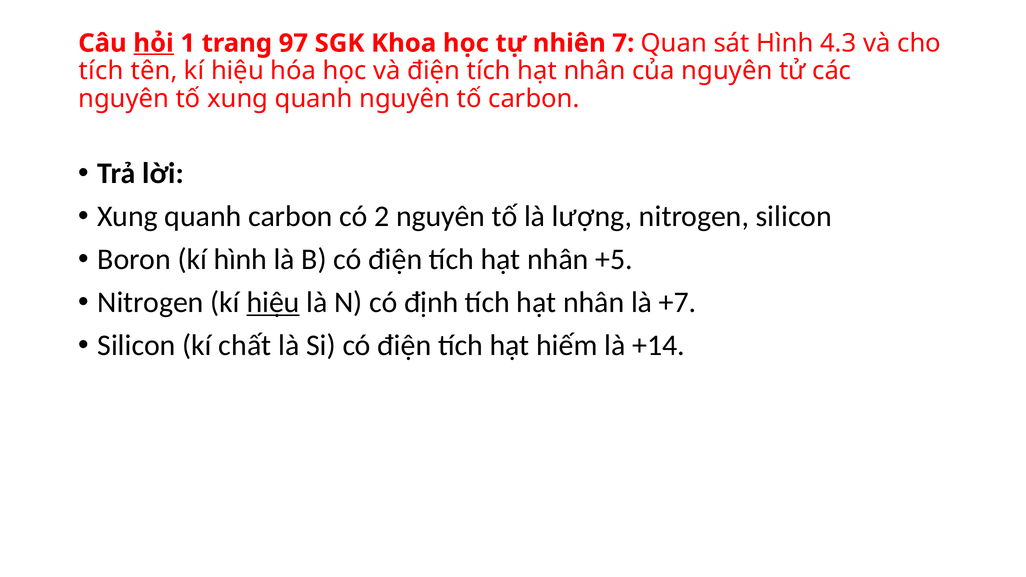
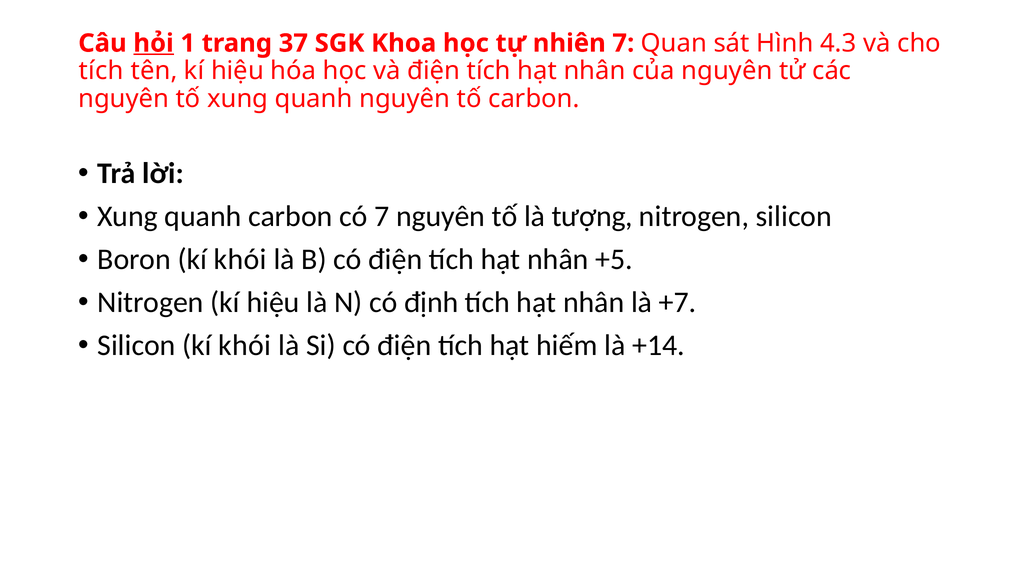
97: 97 -> 37 (293, 43)
có 2: 2 -> 7 (382, 216)
lượng: lượng -> tượng (592, 216)
Boron kí hình: hình -> khói (240, 260)
hiệu underline: present -> none (273, 303)
Silicon kí chất: chất -> khói (245, 346)
